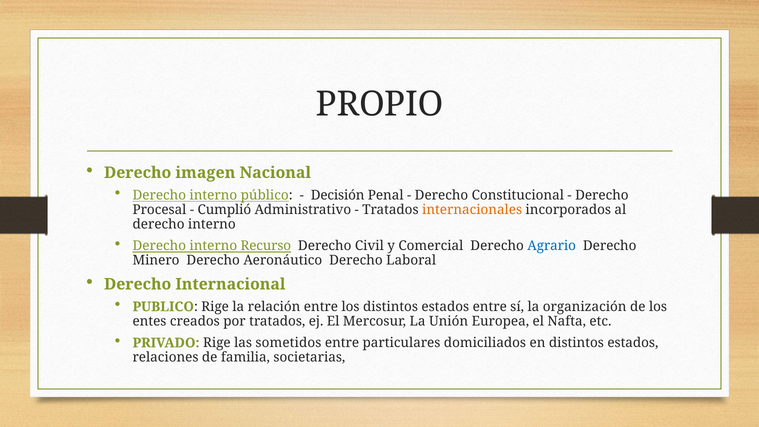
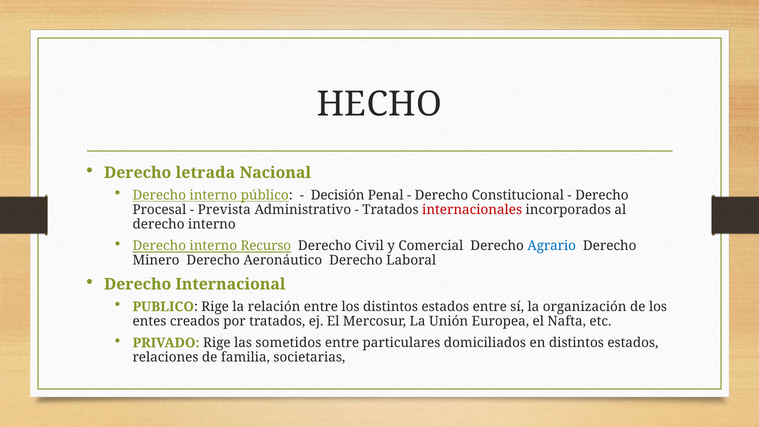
PROPIO: PROPIO -> HECHO (379, 104)
imagen: imagen -> letrada (205, 173)
Cumplió: Cumplió -> Prevista (224, 210)
internacionales colour: orange -> red (472, 210)
